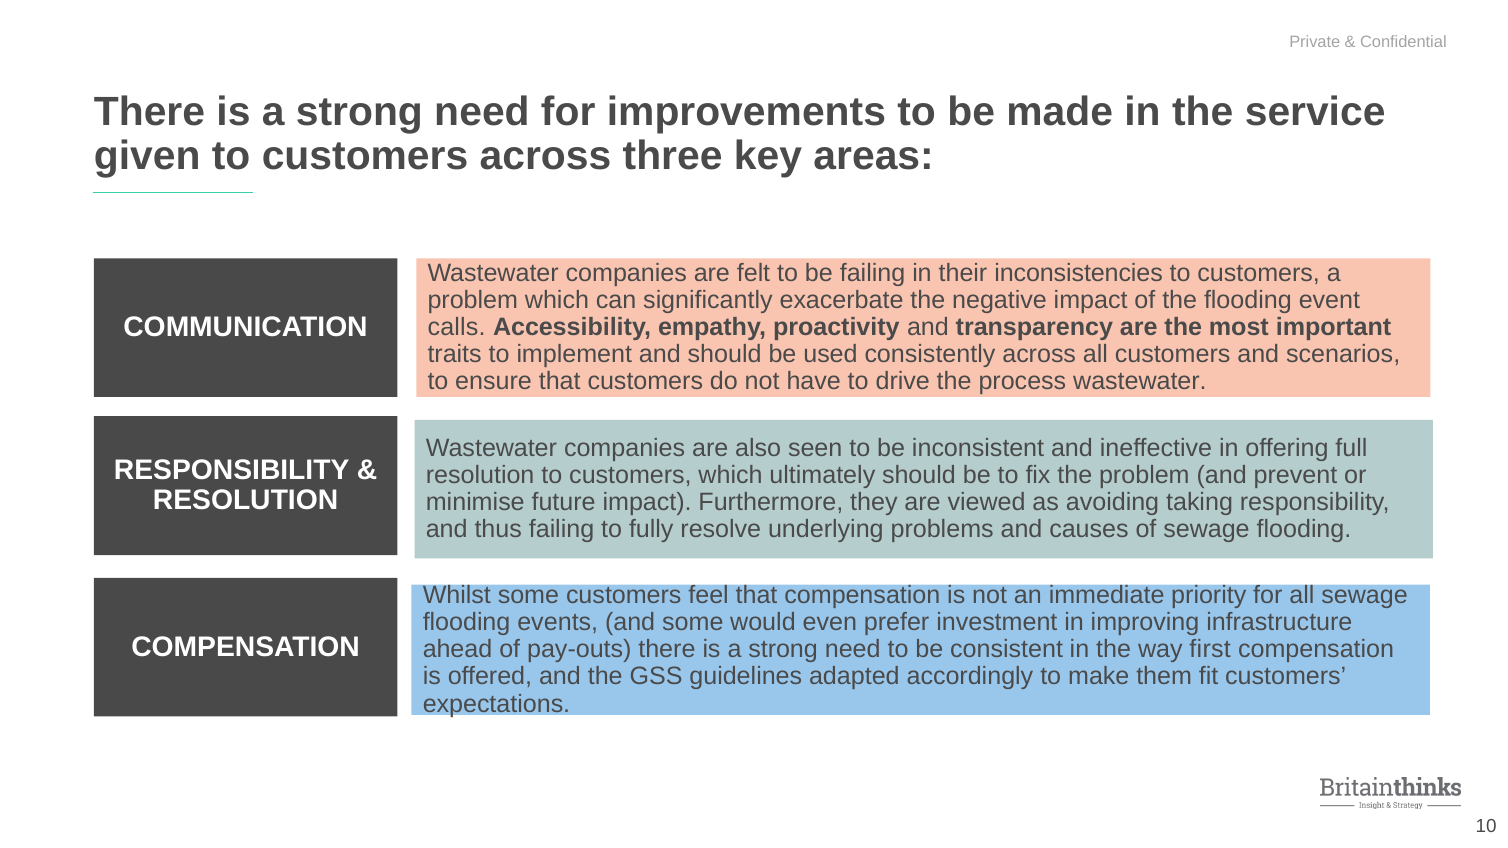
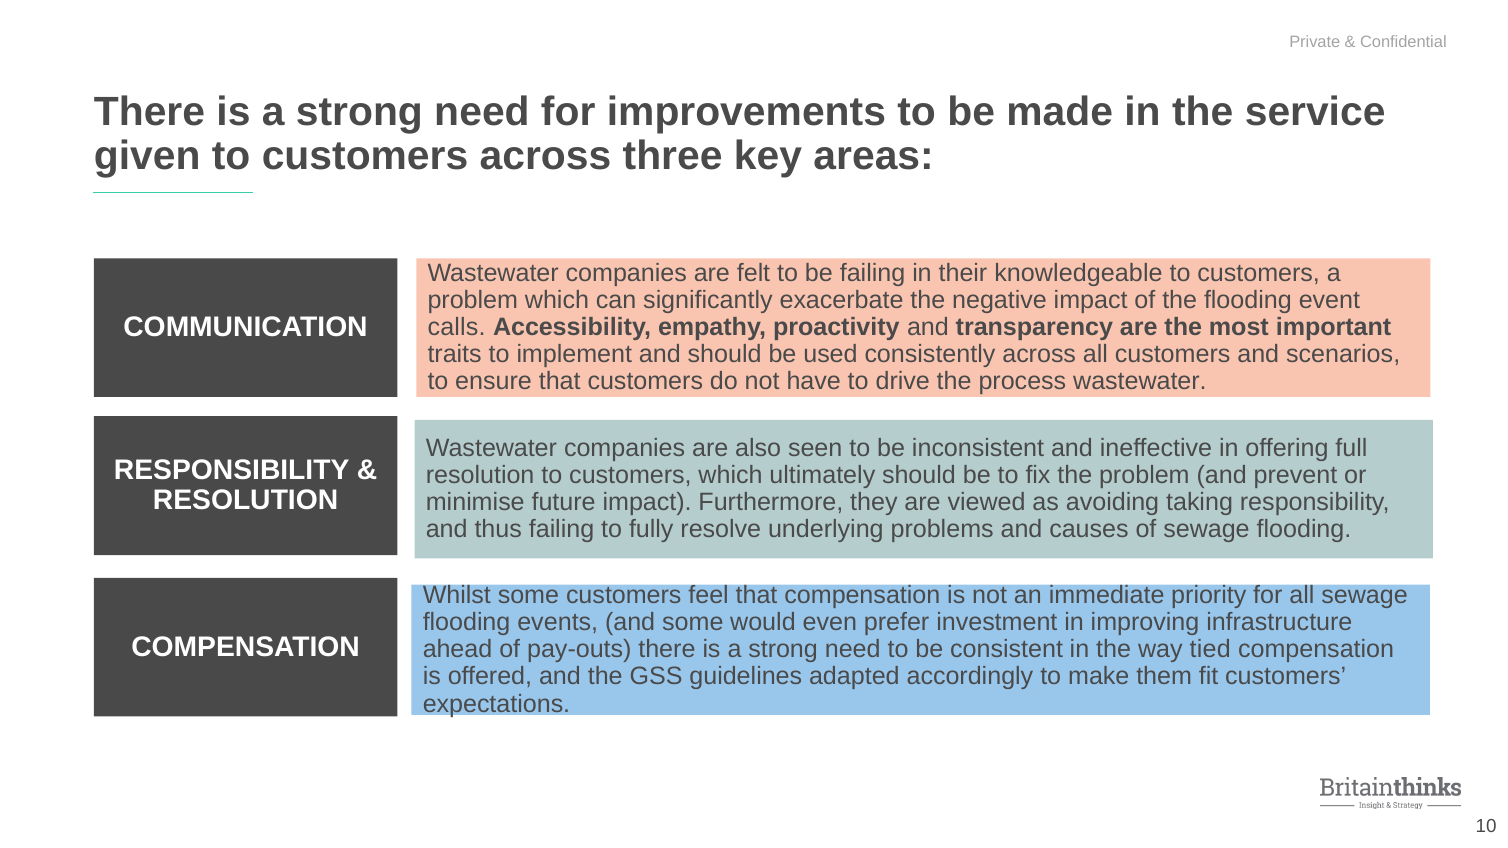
inconsistencies: inconsistencies -> knowledgeable (1078, 273)
first: first -> tied (1210, 650)
